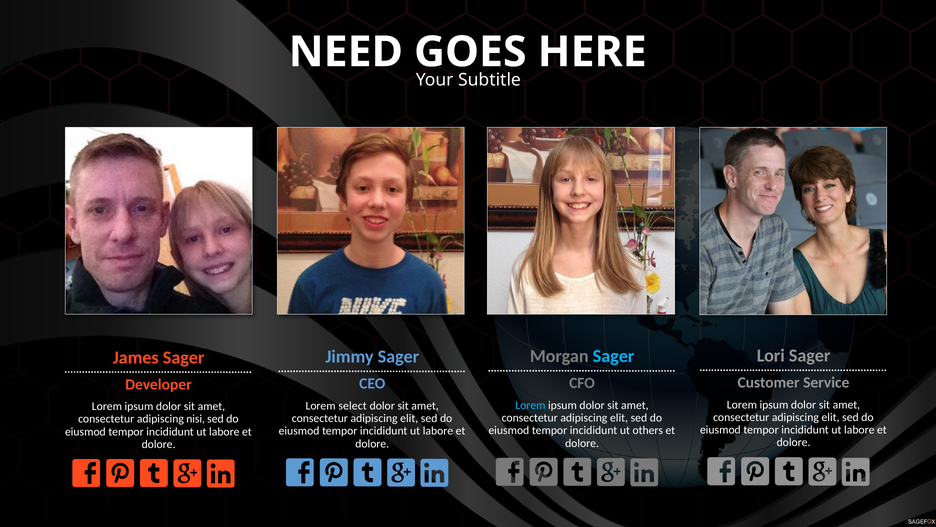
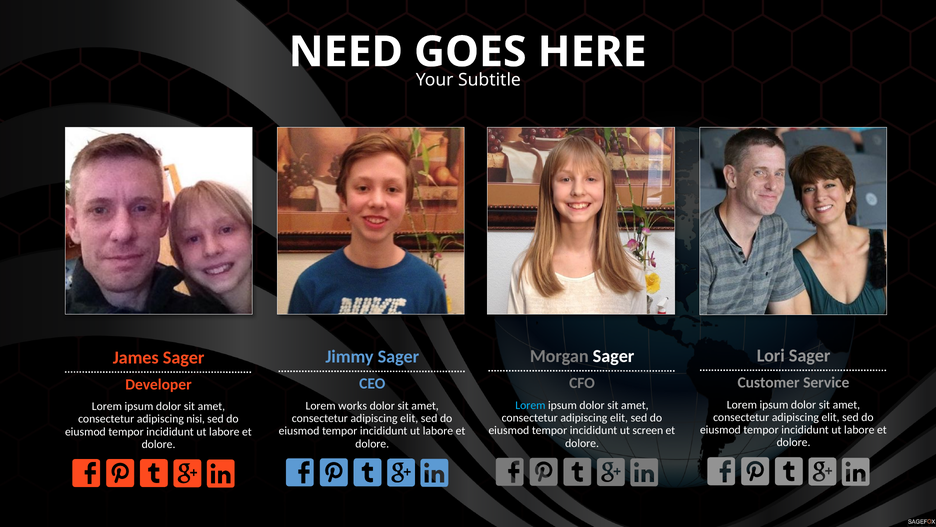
Sager colour: light blue -> white (614, 356)
select: select -> works (353, 405)
others: others -> screen (648, 430)
